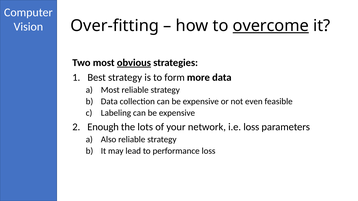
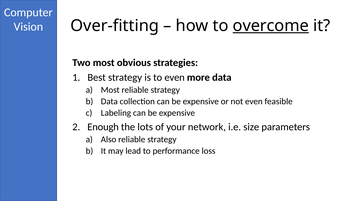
obvious underline: present -> none (134, 63)
to form: form -> even (175, 78)
i.e loss: loss -> size (251, 127)
